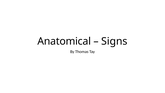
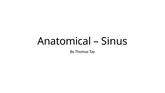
Signs: Signs -> Sinus (114, 41)
